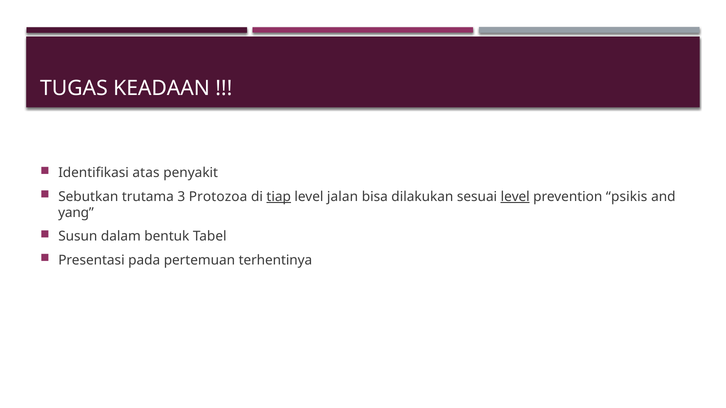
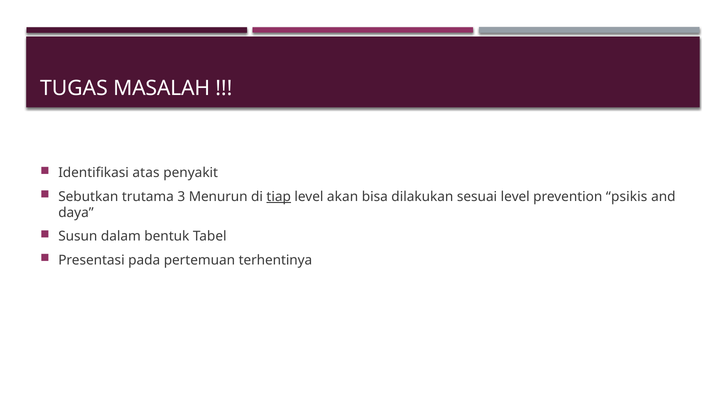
KEADAAN: KEADAAN -> MASALAH (162, 88)
Protozoa: Protozoa -> Menurun (218, 197)
jalan: jalan -> akan (343, 197)
level underline: present -> none (515, 197)
yang: yang -> daya (76, 213)
